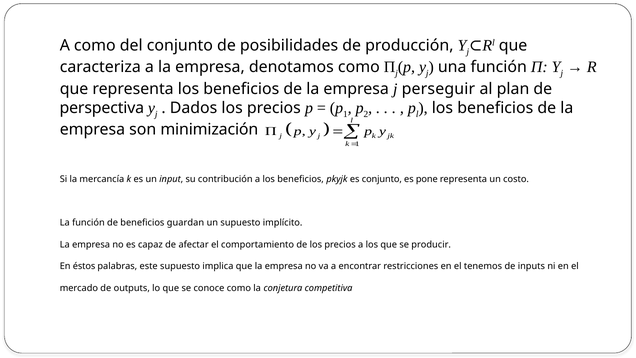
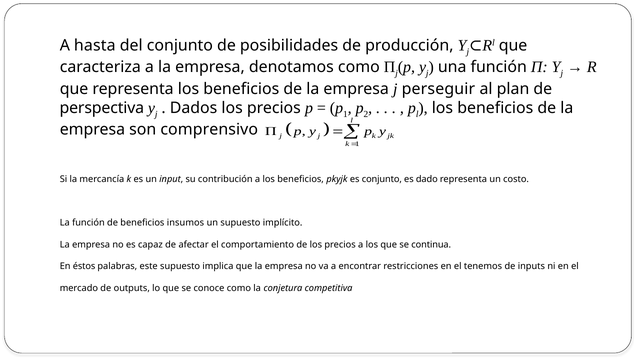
A como: como -> hasta (95, 45)
minimización: minimización -> comprensivo (209, 130)
pone: pone -> dado (427, 179)
guardan: guardan -> insumos (185, 223)
producir: producir -> continua (431, 244)
